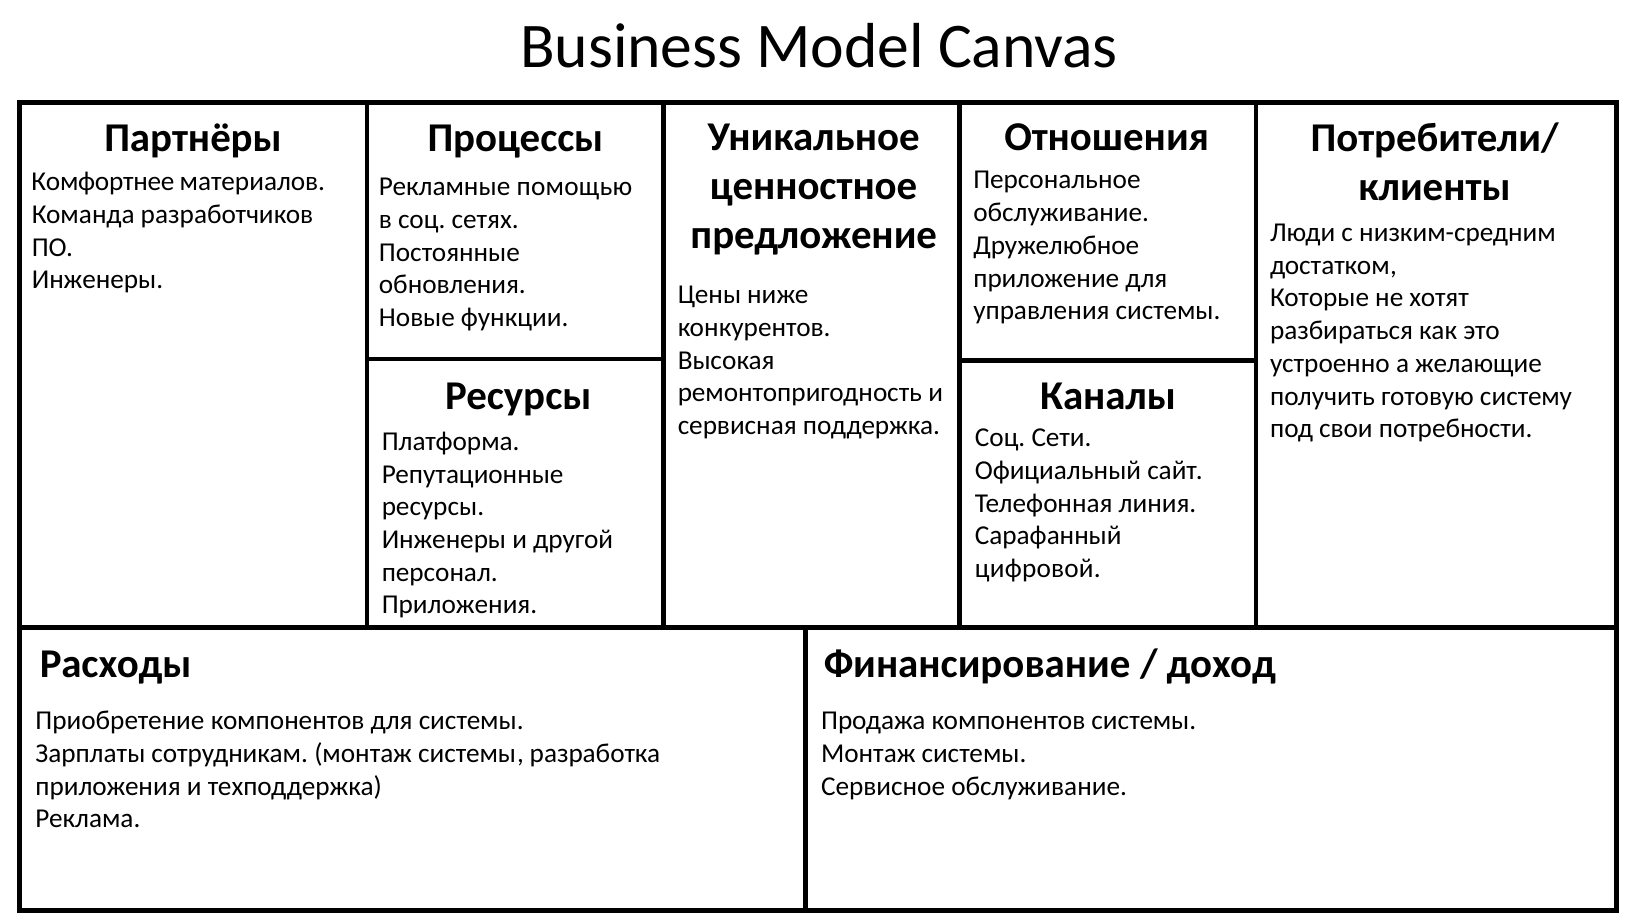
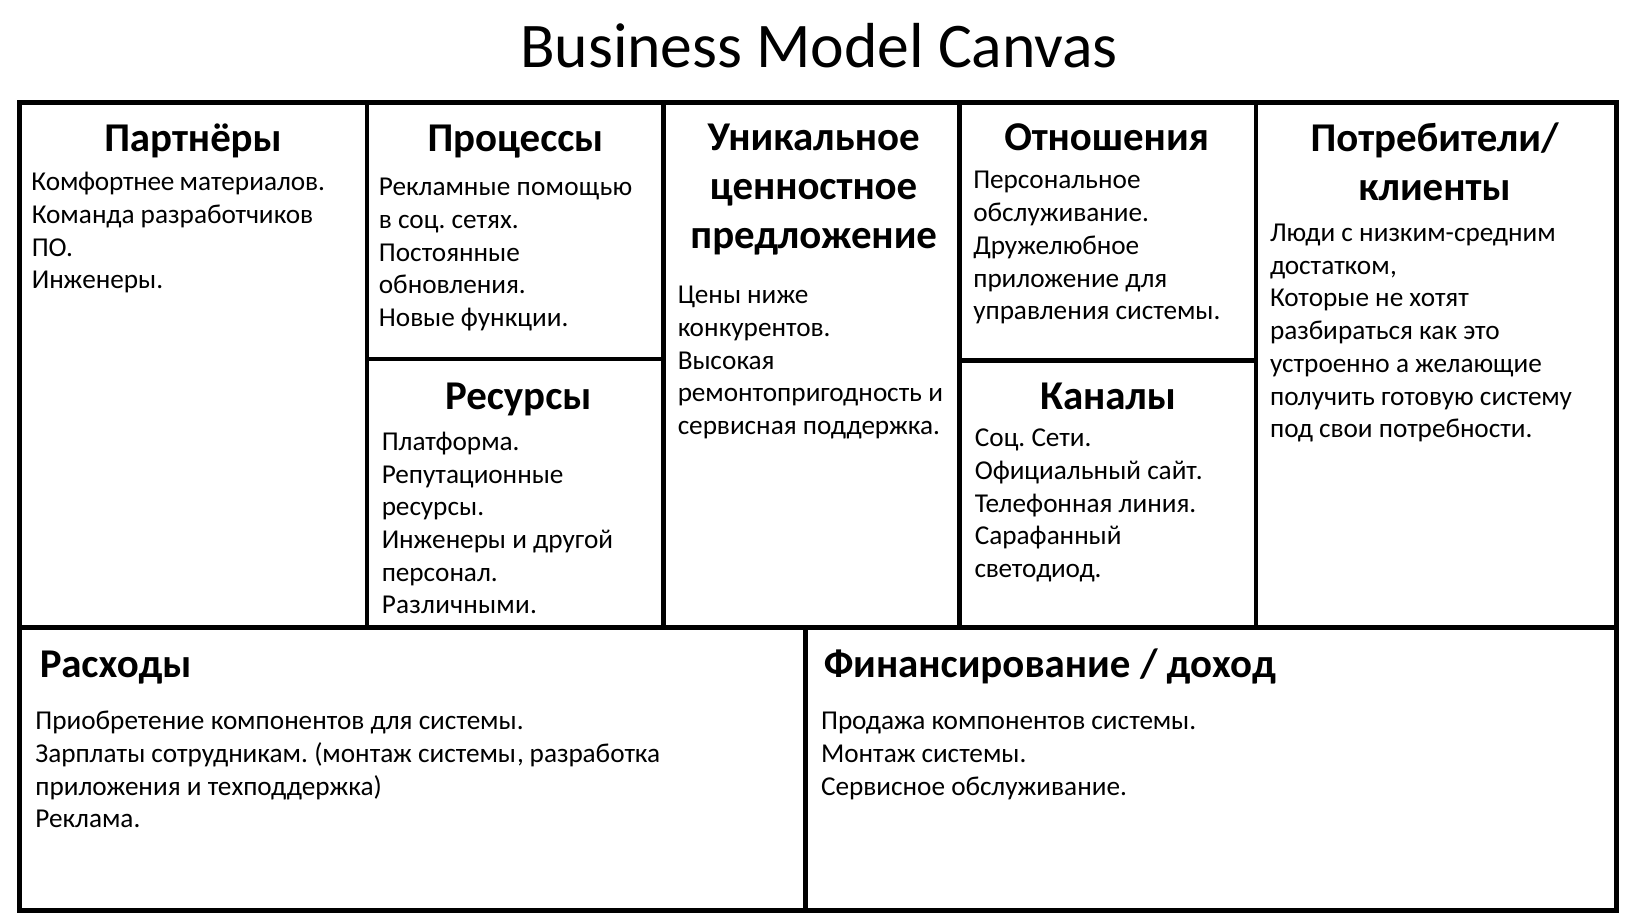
цифровой: цифровой -> светодиод (1038, 569)
Приложения: Приложения -> Различными (459, 605)
